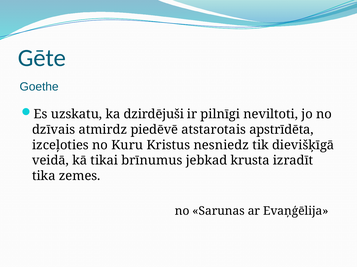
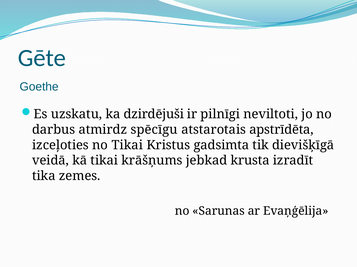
dzīvais: dzīvais -> darbus (54, 130)
piedēvē: piedēvē -> spēcīgu (154, 130)
no Kuru: Kuru -> Tikai (127, 145)
nesniedz: nesniedz -> gadsimta (221, 145)
brīnumus: brīnumus -> krāšņums (152, 161)
